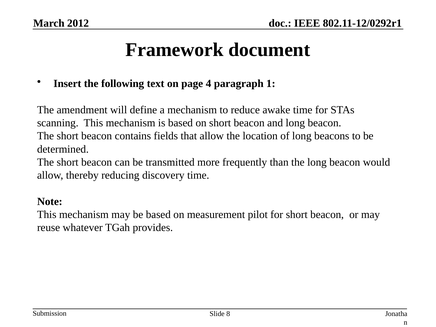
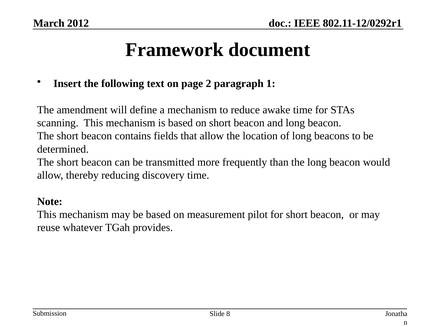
4: 4 -> 2 (209, 84)
